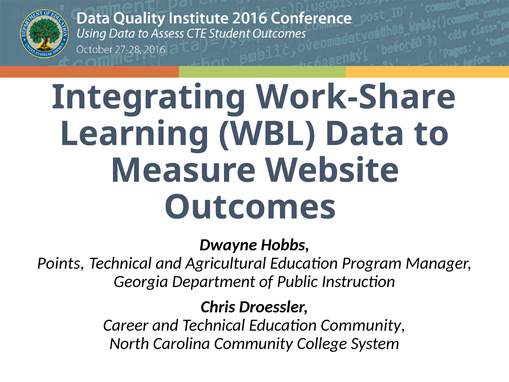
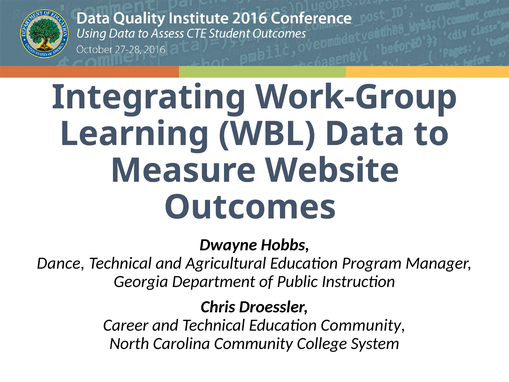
Work-Share: Work-Share -> Work-Group (356, 97)
Points: Points -> Dance (61, 263)
